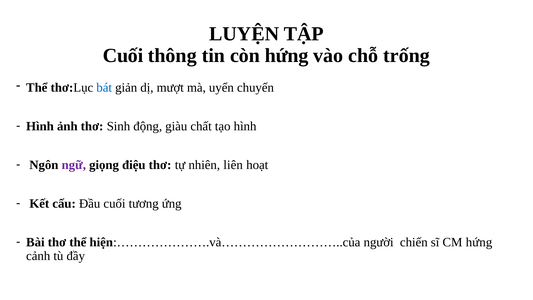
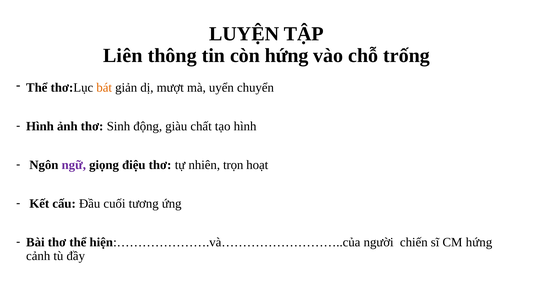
Cuối: Cuối -> Liên (123, 56)
bát colour: blue -> orange (104, 87)
liên: liên -> trọn (233, 165)
